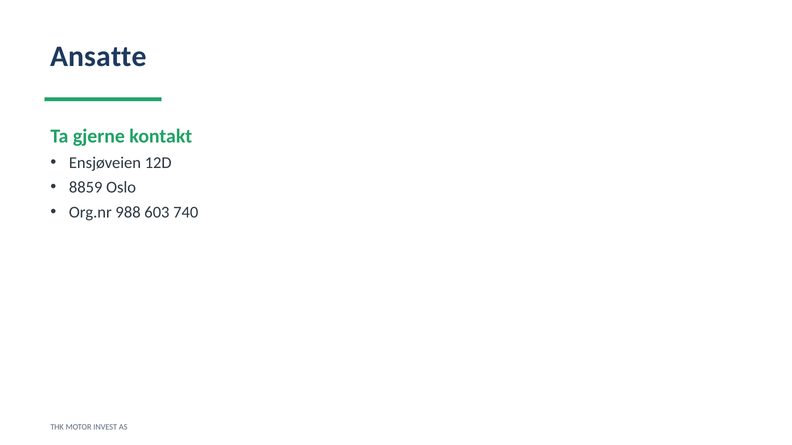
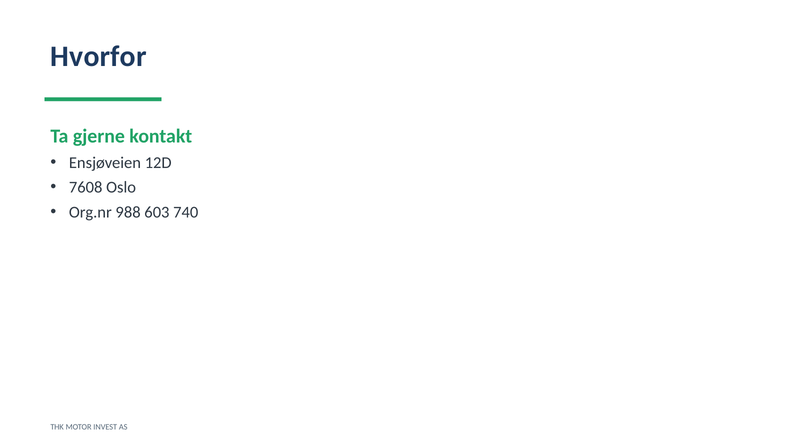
Ansatte: Ansatte -> Hvorfor (98, 57)
8859: 8859 -> 7608 (86, 188)
